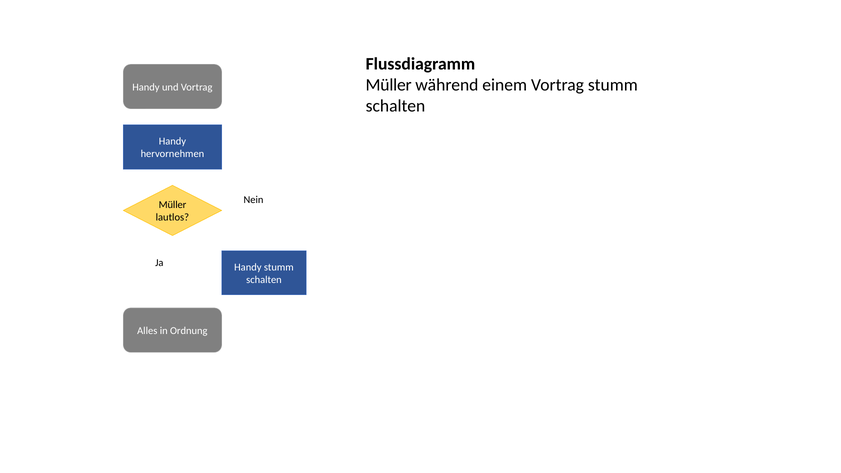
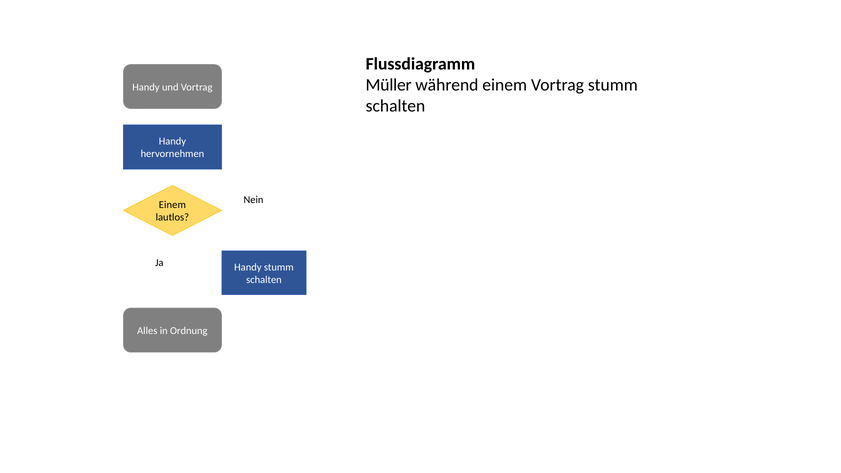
Müller: Müller -> Einem (172, 205)
